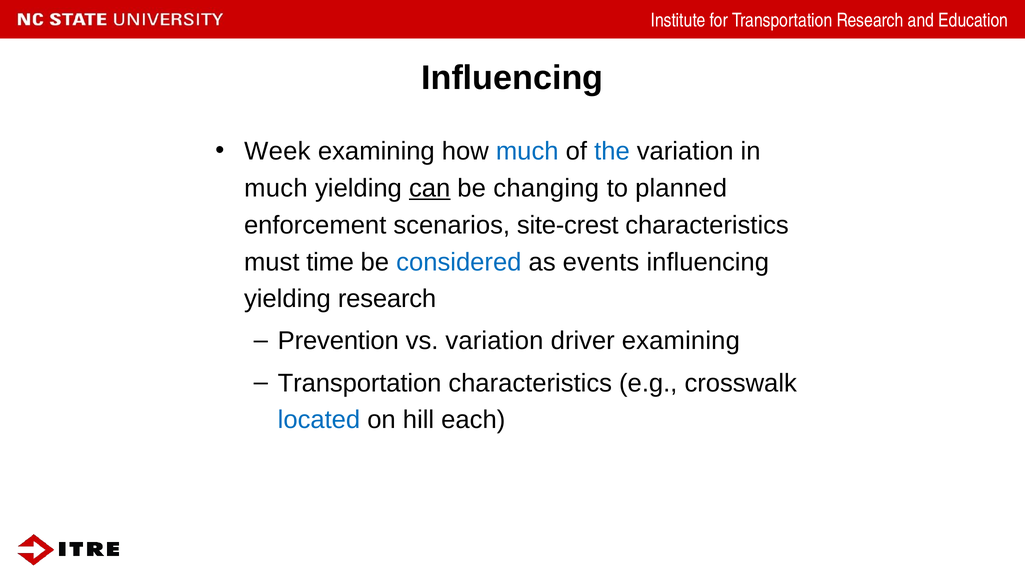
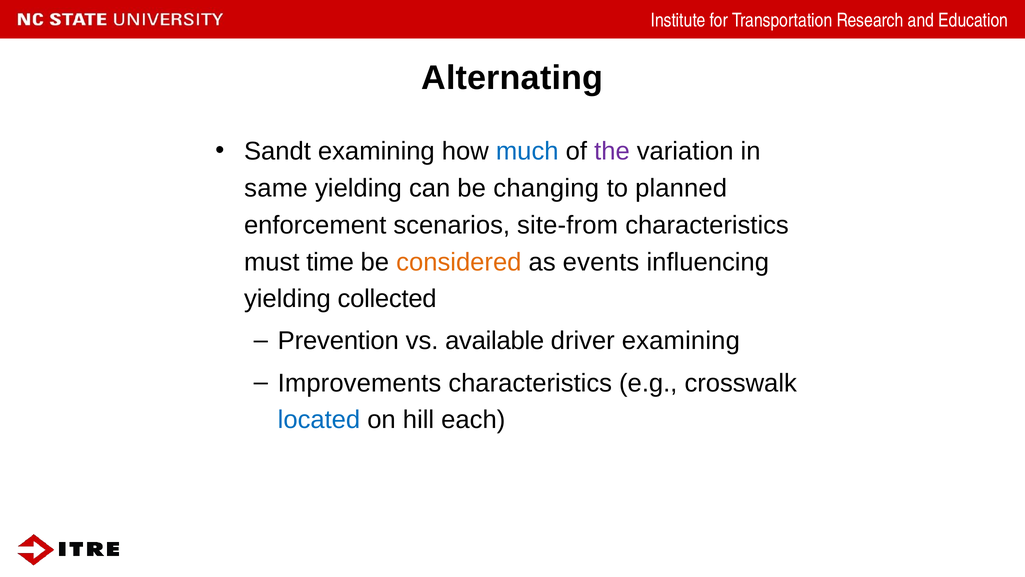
Influencing: Influencing -> Alternating (512, 78)
Week: Week -> Sandt (277, 151)
the colour: blue -> purple (612, 151)
much: much -> same (276, 188)
can underline: present -> none (430, 188)
site-crest: site-crest -> site-from (568, 225)
considered colour: blue -> orange (459, 262)
yielding research: research -> collected (387, 299)
vs variation: variation -> available (495, 341)
Transportation: Transportation -> Improvements (359, 383)
